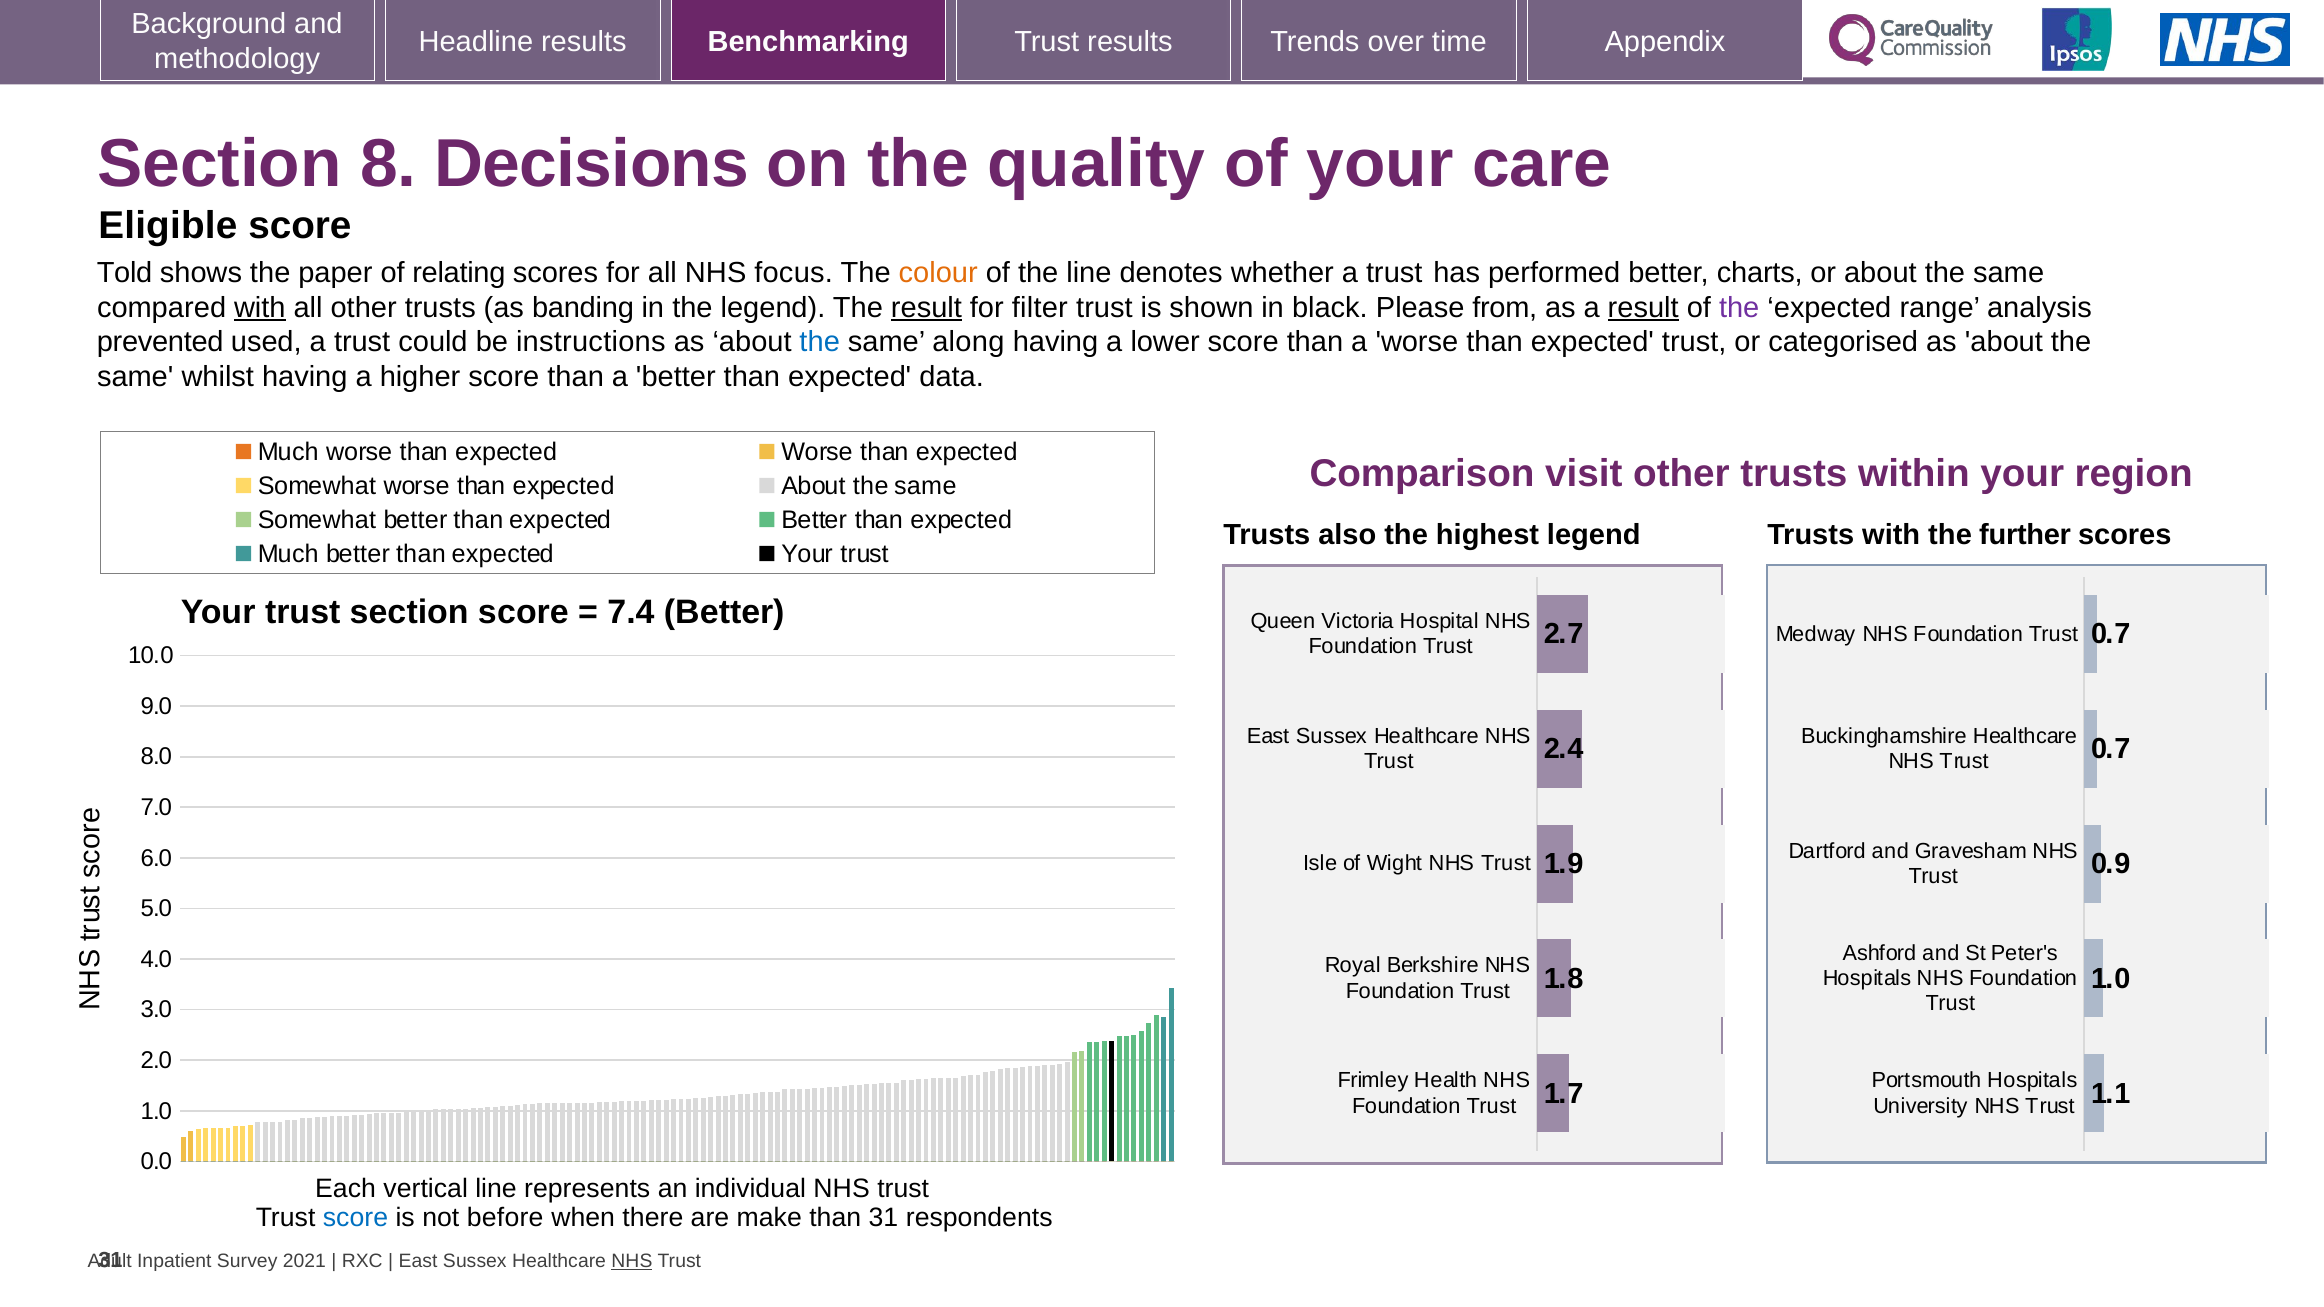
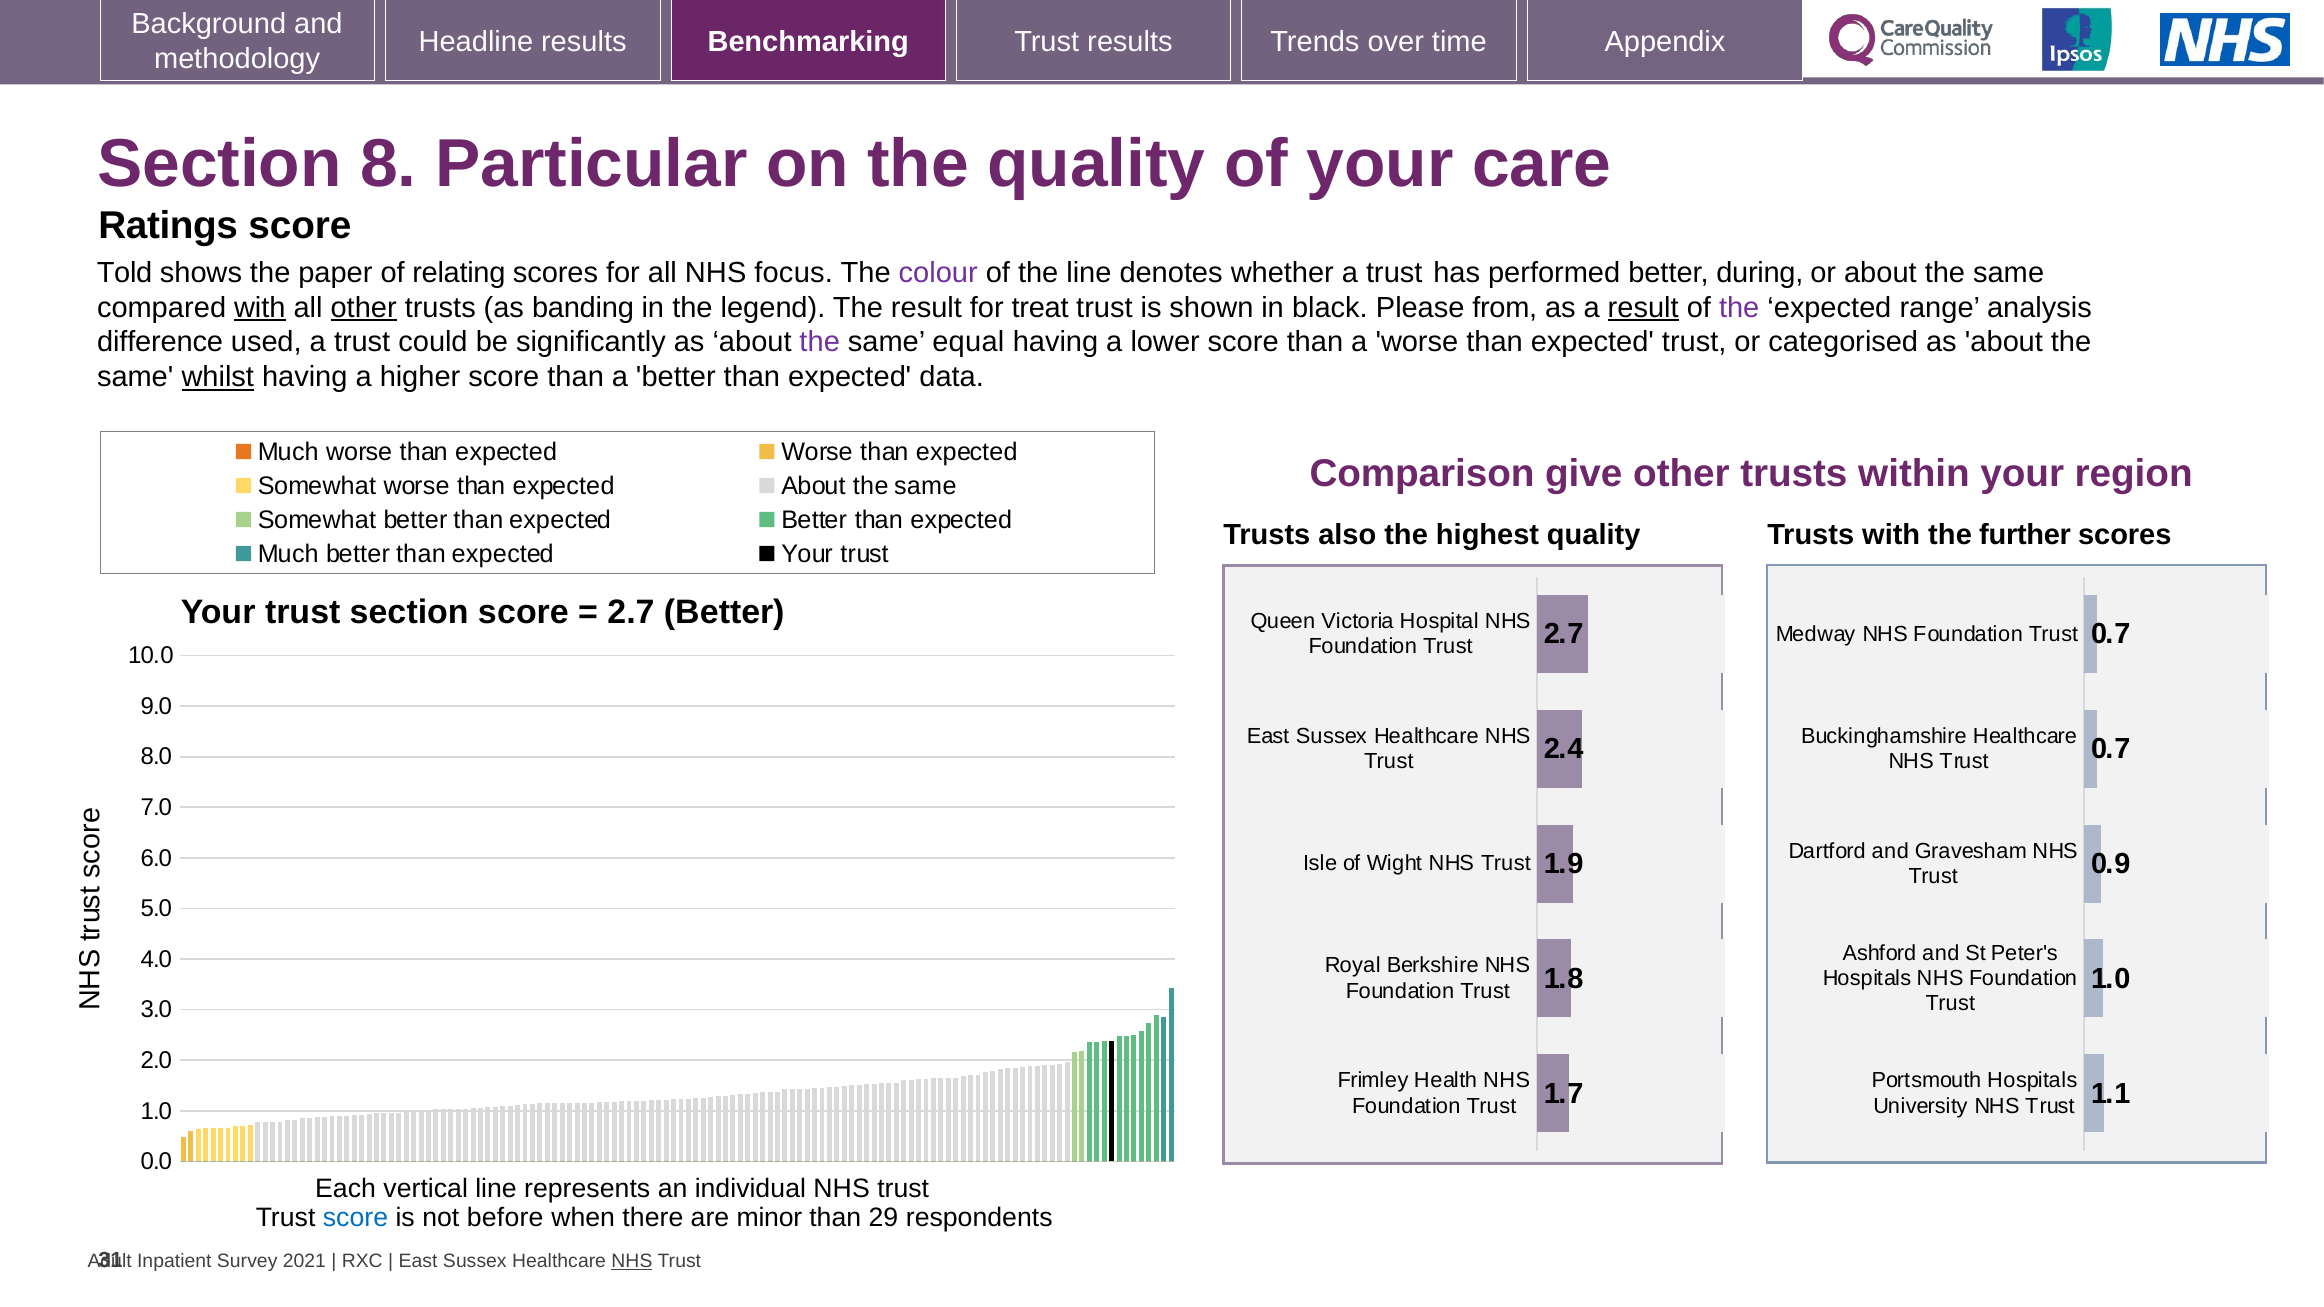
Decisions: Decisions -> Particular (592, 164)
Eligible: Eligible -> Ratings (168, 226)
colour colour: orange -> purple (938, 273)
charts: charts -> during (1760, 273)
other underline: none -> present (364, 308)
result underline: present -> none (926, 308)
filter: filter -> treat (1040, 308)
prevented: prevented -> difference (160, 342)
instructions: instructions -> significantly (591, 342)
the colour: blue -> purple (820, 342)
along: along -> equal (968, 342)
whilst underline: none -> present (218, 377)
visit: visit -> give (1584, 474)
highest legend: legend -> quality (1594, 535)
7.4: 7.4 -> 2.7 (631, 613)
make: make -> minor (769, 1218)
than 31: 31 -> 29 (883, 1218)
